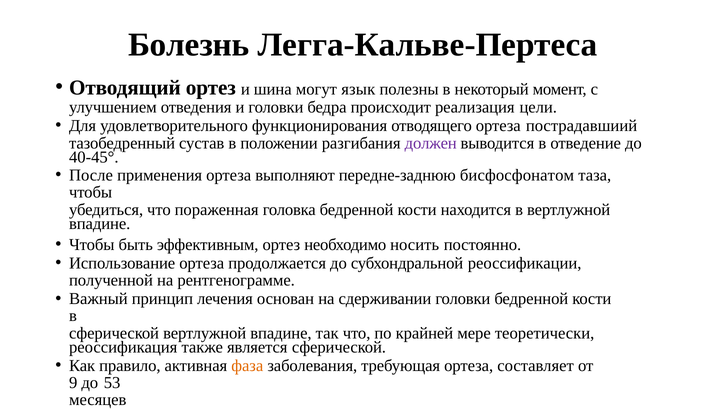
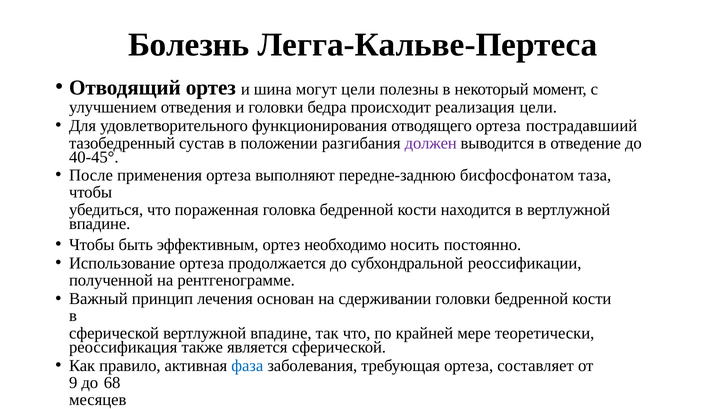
могут язык: язык -> цели (358, 89)
фаза colour: orange -> blue (247, 365)
53: 53 -> 68 (112, 382)
